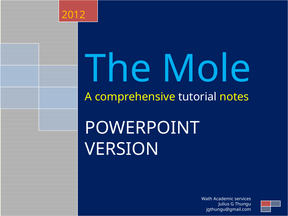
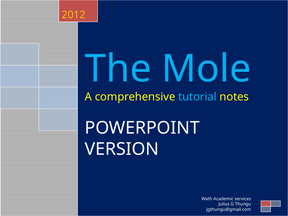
tutorial colour: white -> light blue (197, 97)
